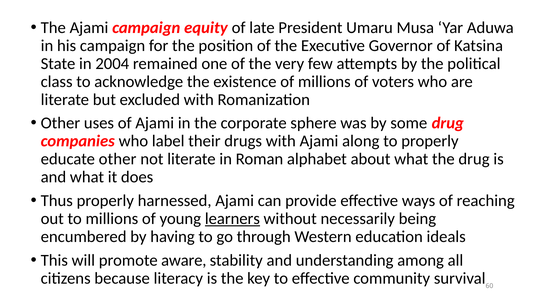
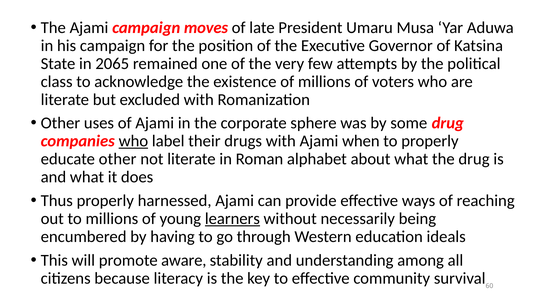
equity: equity -> moves (206, 28)
2004: 2004 -> 2065 (112, 64)
who underline: none -> present (133, 141)
along: along -> when (361, 141)
